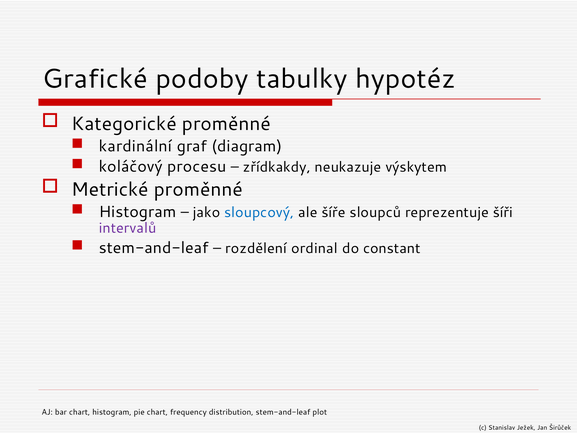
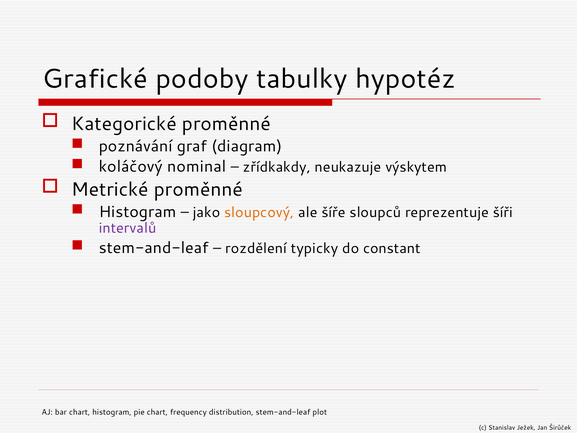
kardinální: kardinální -> poznávání (136, 146)
procesu: procesu -> nominal (197, 167)
sloupcový colour: blue -> orange (259, 212)
ordinal: ordinal -> typicky (315, 248)
